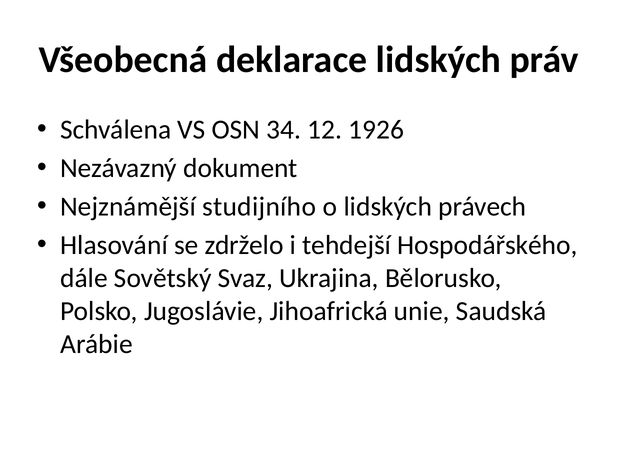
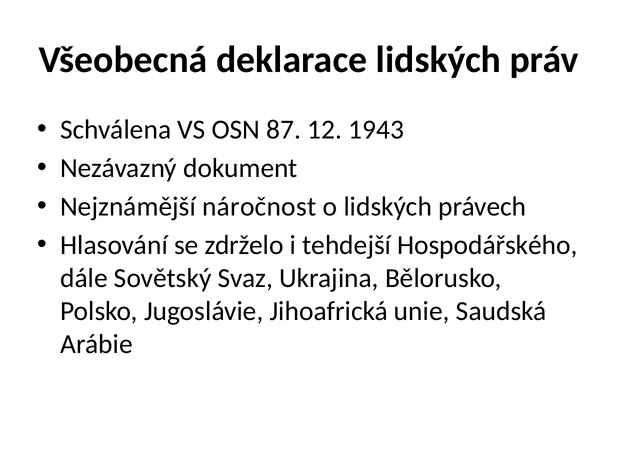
34: 34 -> 87 (284, 130)
1926: 1926 -> 1943 (376, 130)
studijního: studijního -> náročnost (259, 207)
